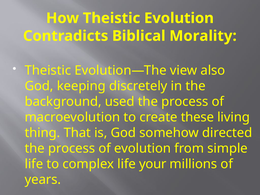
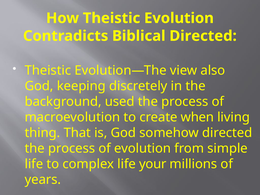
Biblical Morality: Morality -> Directed (203, 36)
these: these -> when (197, 117)
